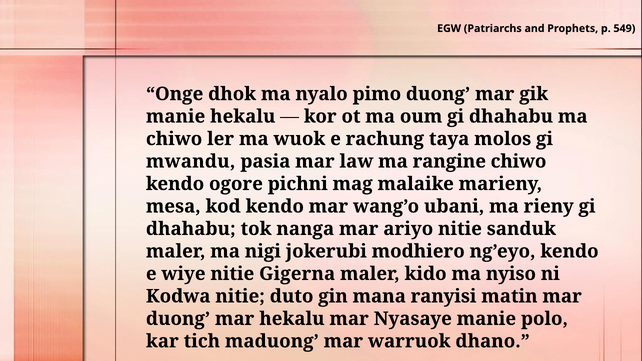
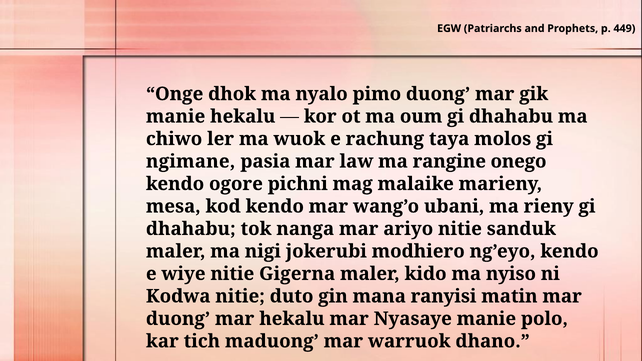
549: 549 -> 449 (624, 28)
mwandu: mwandu -> ngimane (191, 161)
rangine chiwo: chiwo -> onego (519, 161)
